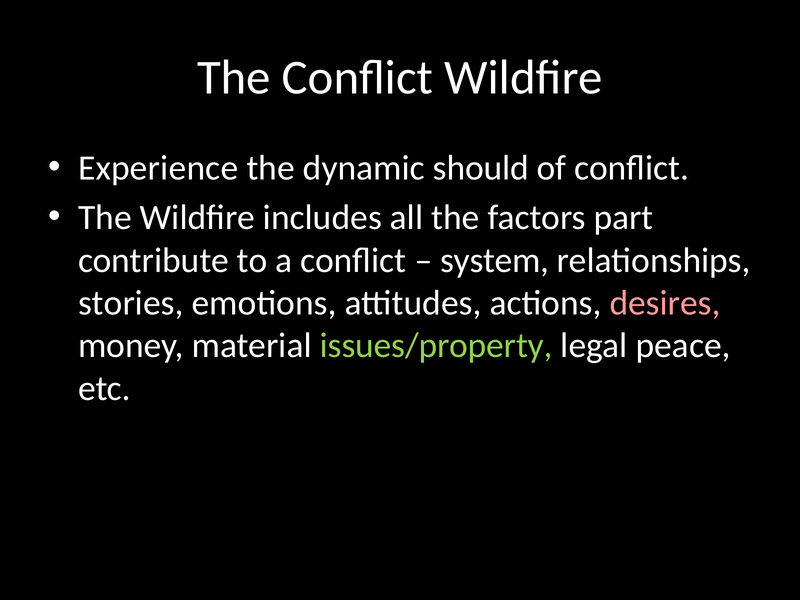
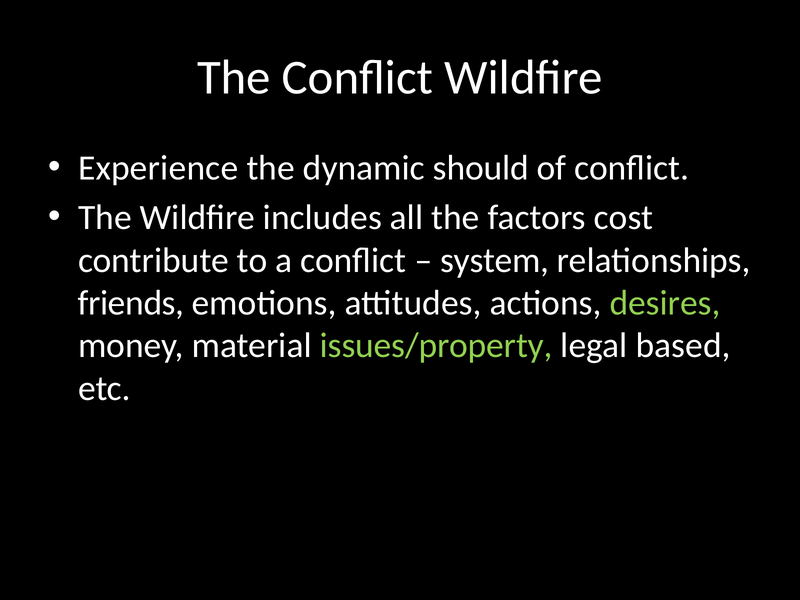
part: part -> cost (624, 218)
stories: stories -> friends (131, 303)
desires colour: pink -> light green (665, 303)
peace: peace -> based (683, 346)
